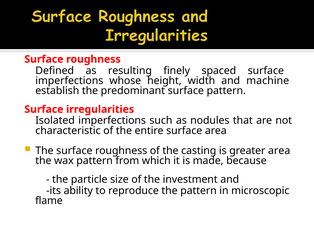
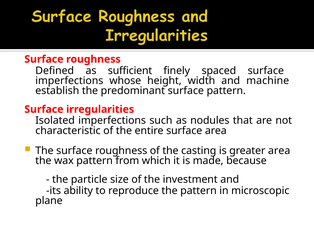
resulting: resulting -> sufficient (130, 71)
flame: flame -> plane (49, 201)
